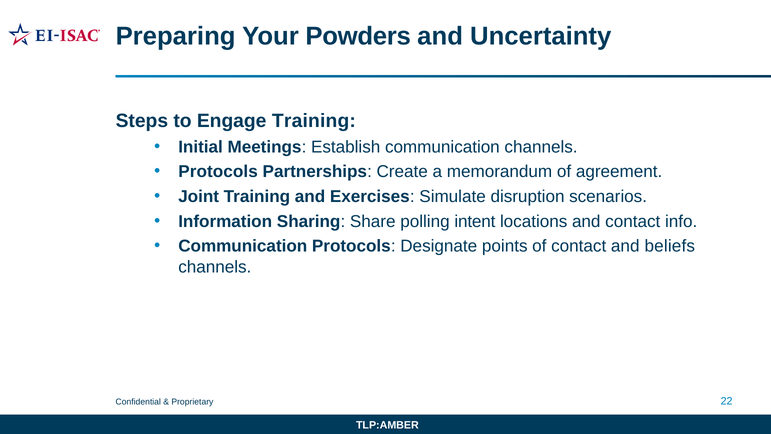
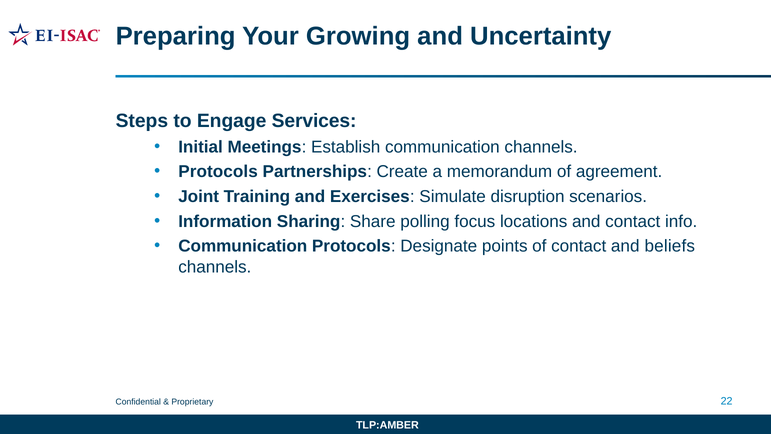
Powders: Powders -> Growing (358, 36)
Engage Training: Training -> Services (314, 121)
intent: intent -> focus (475, 221)
